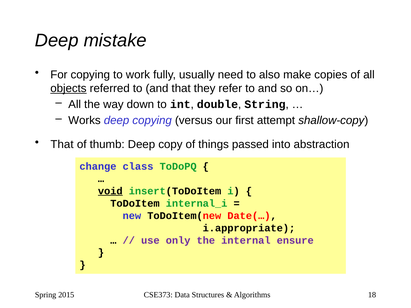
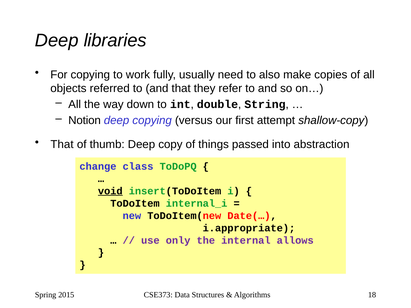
mistake: mistake -> libraries (115, 41)
objects underline: present -> none (68, 88)
Works: Works -> Notion (85, 120)
ensure: ensure -> allows (295, 240)
